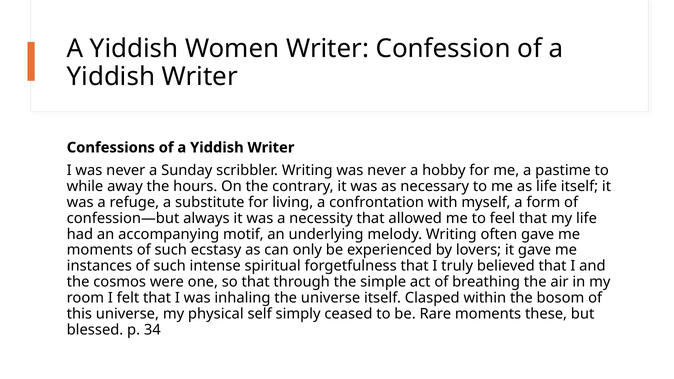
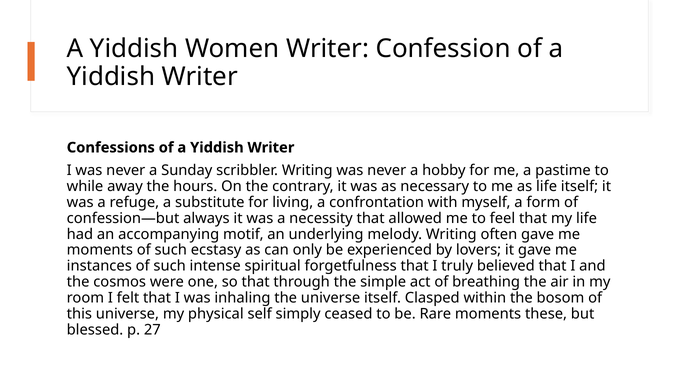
34: 34 -> 27 (152, 330)
